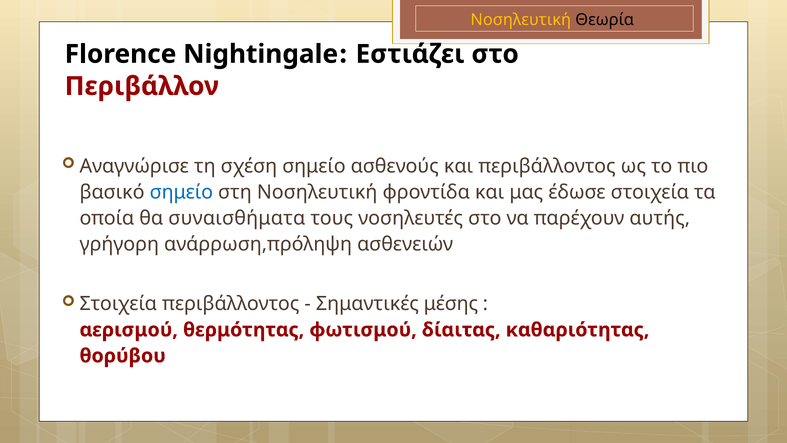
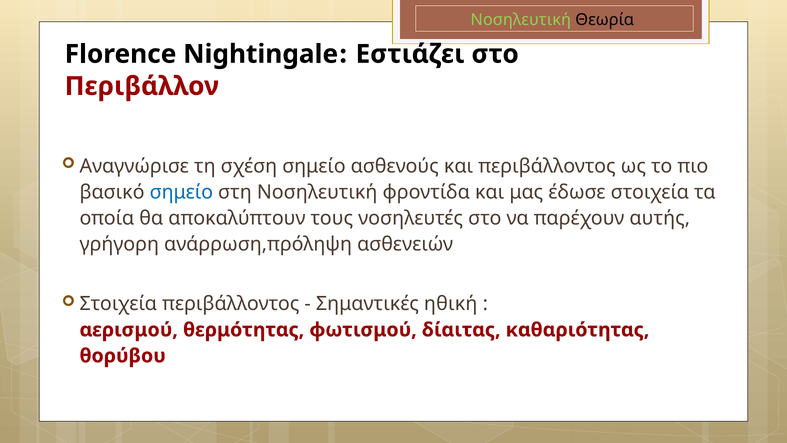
Νοσηλευτική colour: yellow -> light green (521, 20)
συναισθήματα: συναισθήματα -> αποκαλύπτουν (237, 218)
μέσης: μέσης -> ηθική (451, 304)
